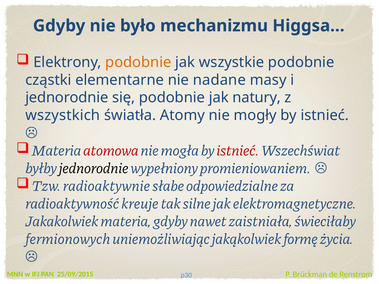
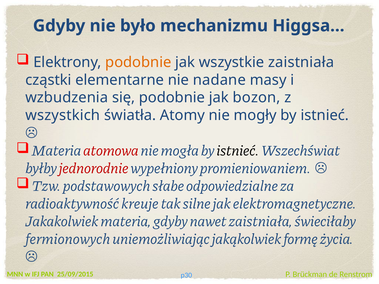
wszystkie podobnie: podobnie -> zaistniała (301, 62)
jednorodnie: jednorodnie -> wzbudzenia (67, 98)
natury: natury -> bozon (257, 98)
istnieć colour: red -> black (238, 151)
jednorodnie colour: black -> red (94, 168)
radioaktywnie: radioaktywnie -> podstawowych (107, 186)
